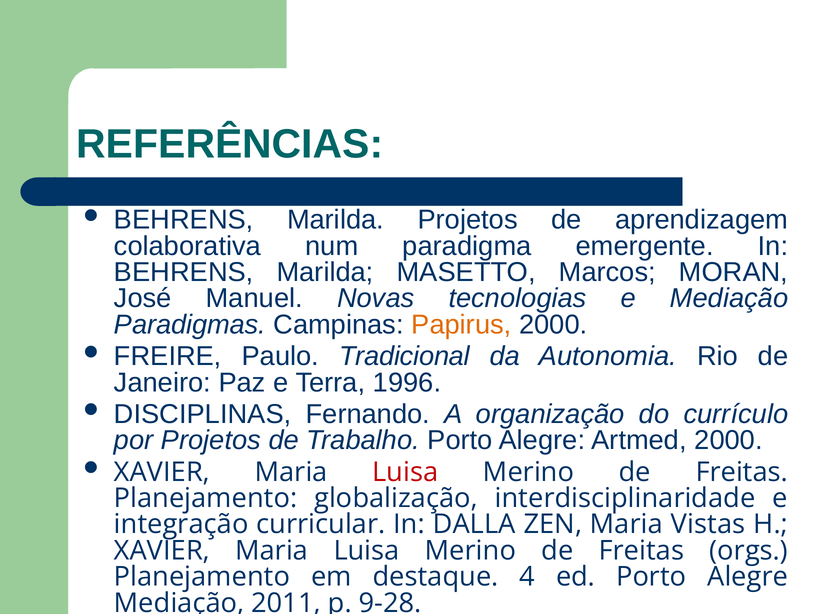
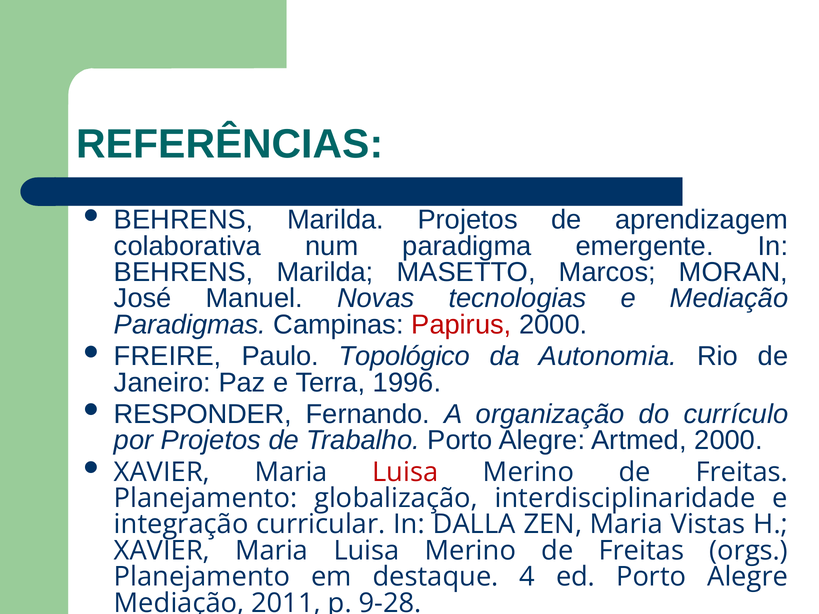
Papirus colour: orange -> red (461, 325)
Tradicional: Tradicional -> Topológico (404, 356)
DISCIPLINAS: DISCIPLINAS -> RESPONDER (203, 414)
